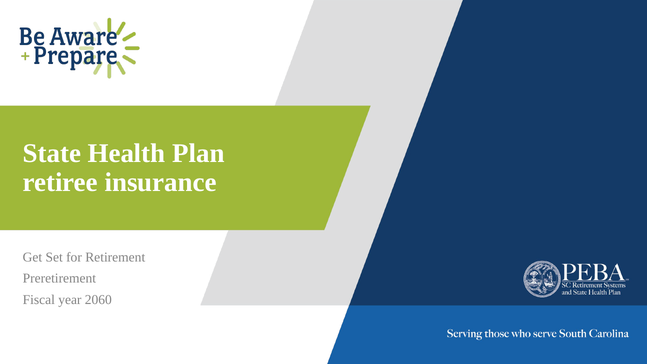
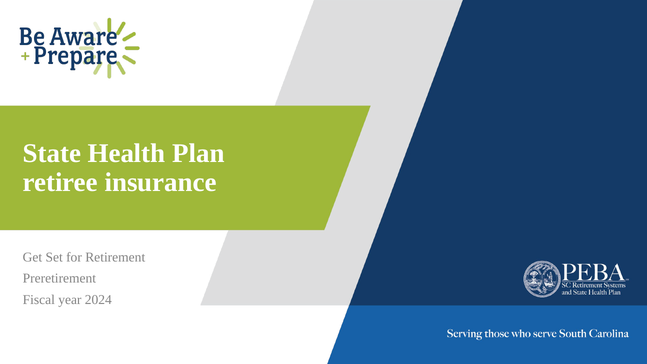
2060: 2060 -> 2024 (98, 300)
